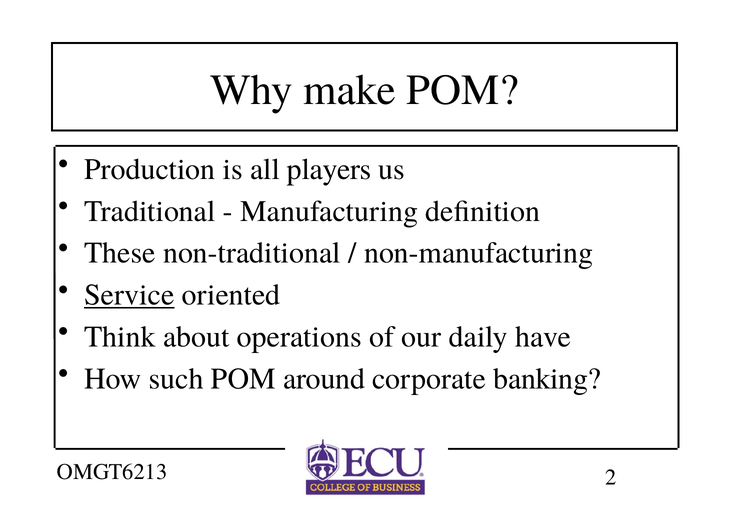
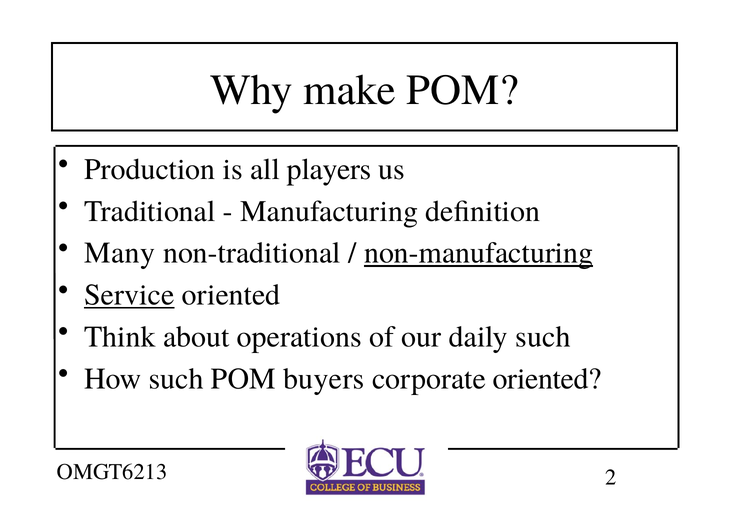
These: These -> Many (120, 253)
non-manufacturing underline: none -> present (479, 253)
daily have: have -> such (543, 337)
around: around -> buyers (324, 379)
corporate banking: banking -> oriented (547, 379)
